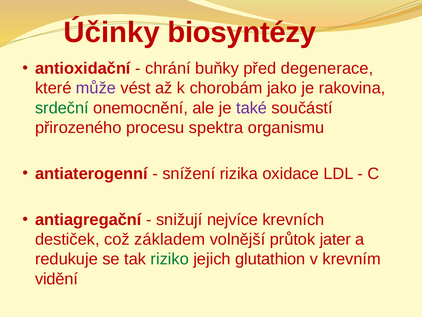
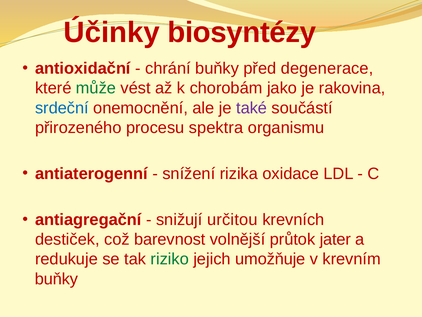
může colour: purple -> green (96, 88)
srdeční colour: green -> blue (62, 108)
nejvíce: nejvíce -> určitou (232, 219)
základem: základem -> barevnost (170, 239)
glutathion: glutathion -> umožňuje (270, 259)
vidění: vidění -> buňky (57, 279)
